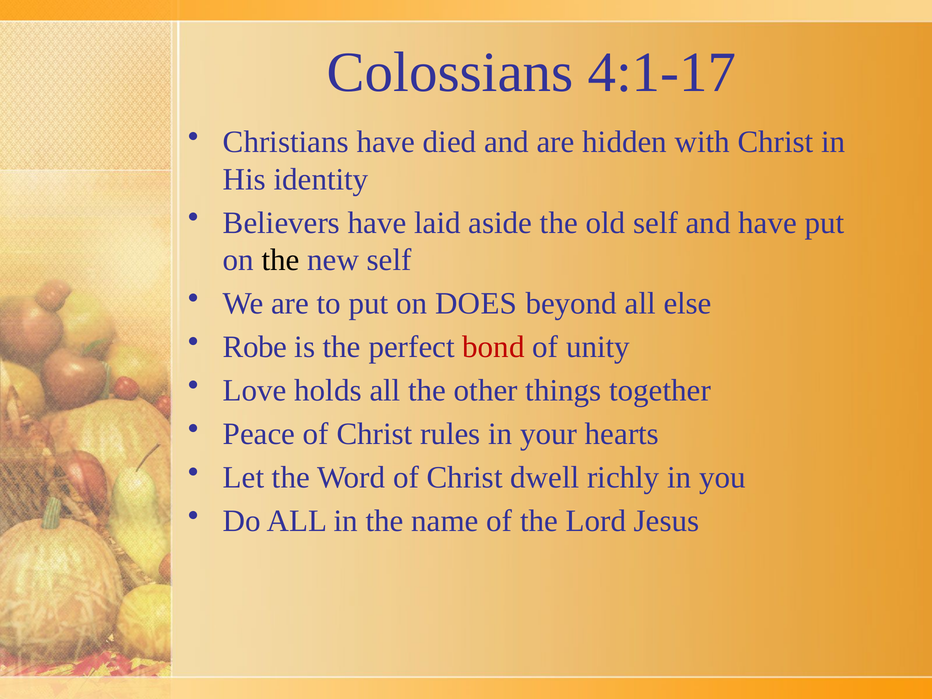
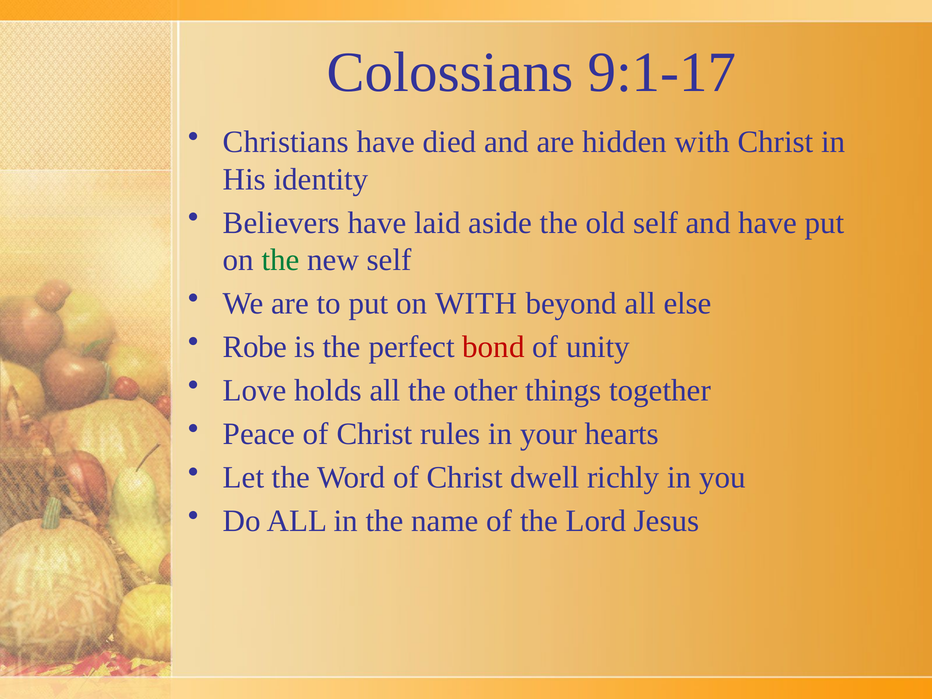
4:1-17: 4:1-17 -> 9:1-17 (662, 72)
the colour: black -> green (281, 260)
on DOES: DOES -> WITH (476, 304)
